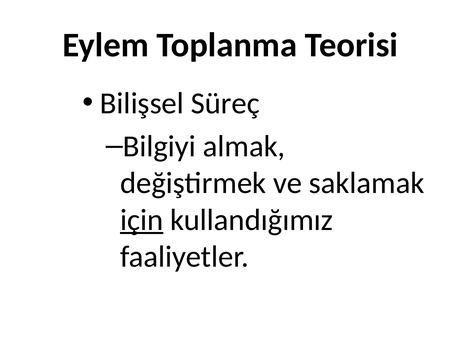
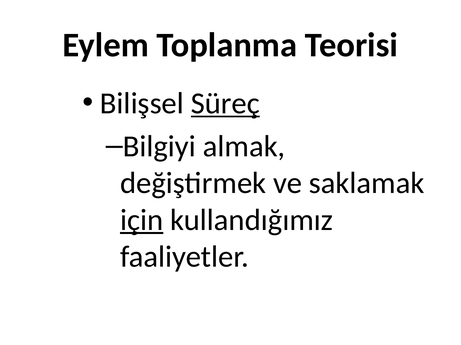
Süreç underline: none -> present (225, 104)
